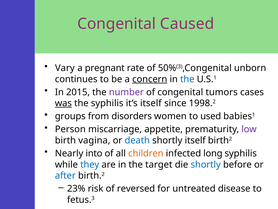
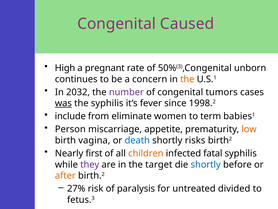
Vary: Vary -> High (65, 68)
concern underline: present -> none (150, 79)
the colour: blue -> orange (187, 79)
2015: 2015 -> 2032 (78, 92)
it’s itself: itself -> fever (151, 103)
groups: groups -> include (70, 116)
disorders: disorders -> eliminate (132, 116)
used: used -> term (211, 116)
low colour: purple -> orange (249, 129)
shortly itself: itself -> risks (195, 140)
into: into -> first (94, 153)
long: long -> fatal (213, 153)
they colour: blue -> purple (90, 164)
after colour: blue -> orange (65, 175)
23%: 23% -> 27% (76, 188)
reversed: reversed -> paralysis (136, 188)
disease: disease -> divided (234, 188)
